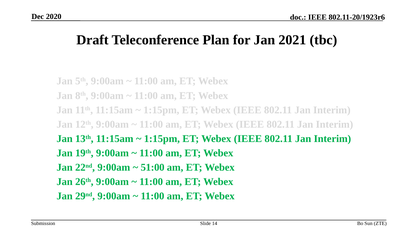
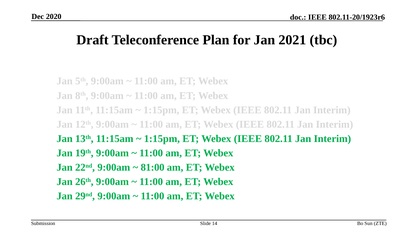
51:00: 51:00 -> 81:00 (153, 167)
